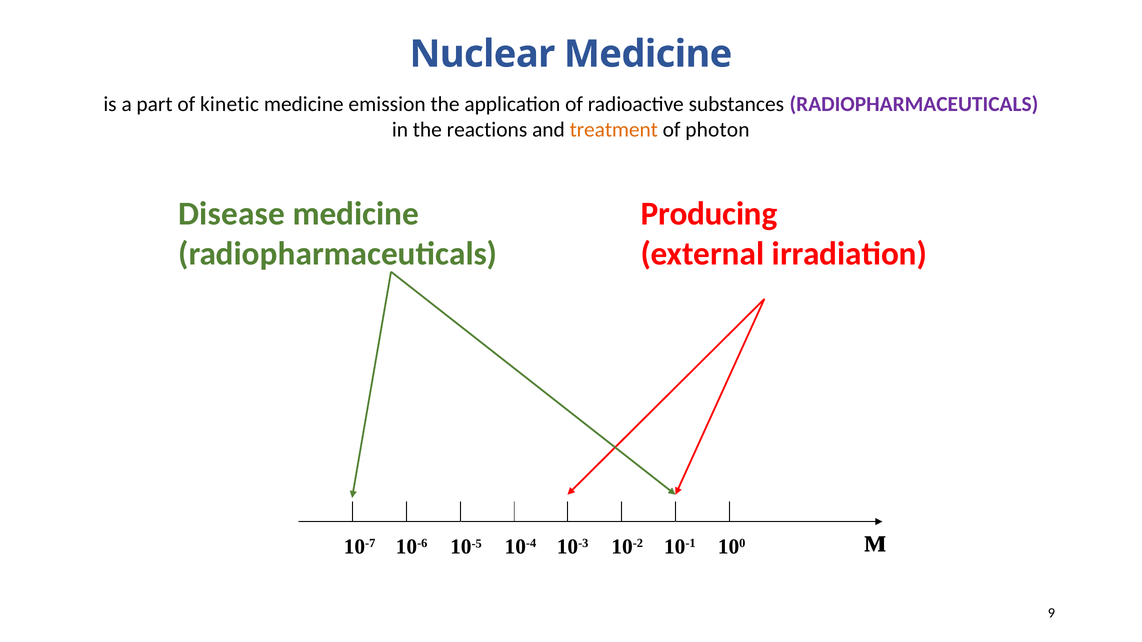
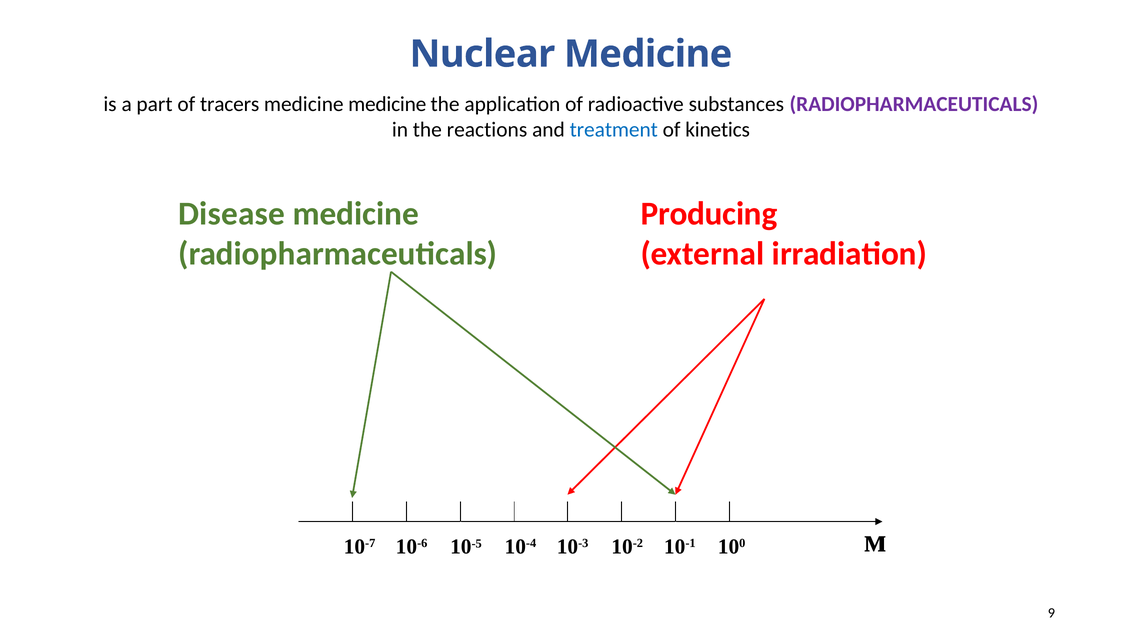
kinetic: kinetic -> tracers (230, 104)
medicine emission: emission -> medicine (387, 104)
treatment colour: orange -> blue (614, 130)
photon: photon -> kinetics (718, 130)
